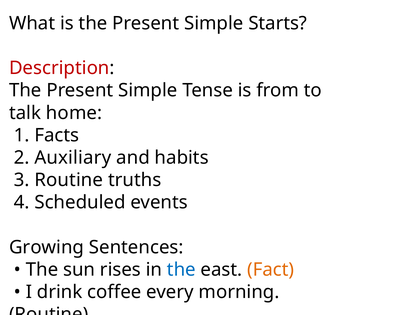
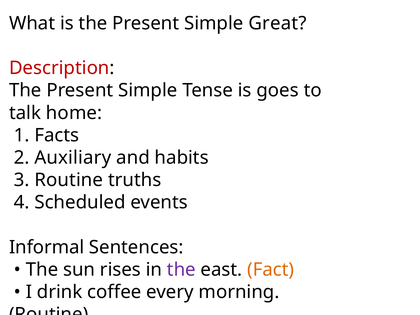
Starts: Starts -> Great (278, 23)
from: from -> goes (278, 90)
Growing: Growing -> Informal (47, 247)
the colour: blue -> purple (181, 270)
